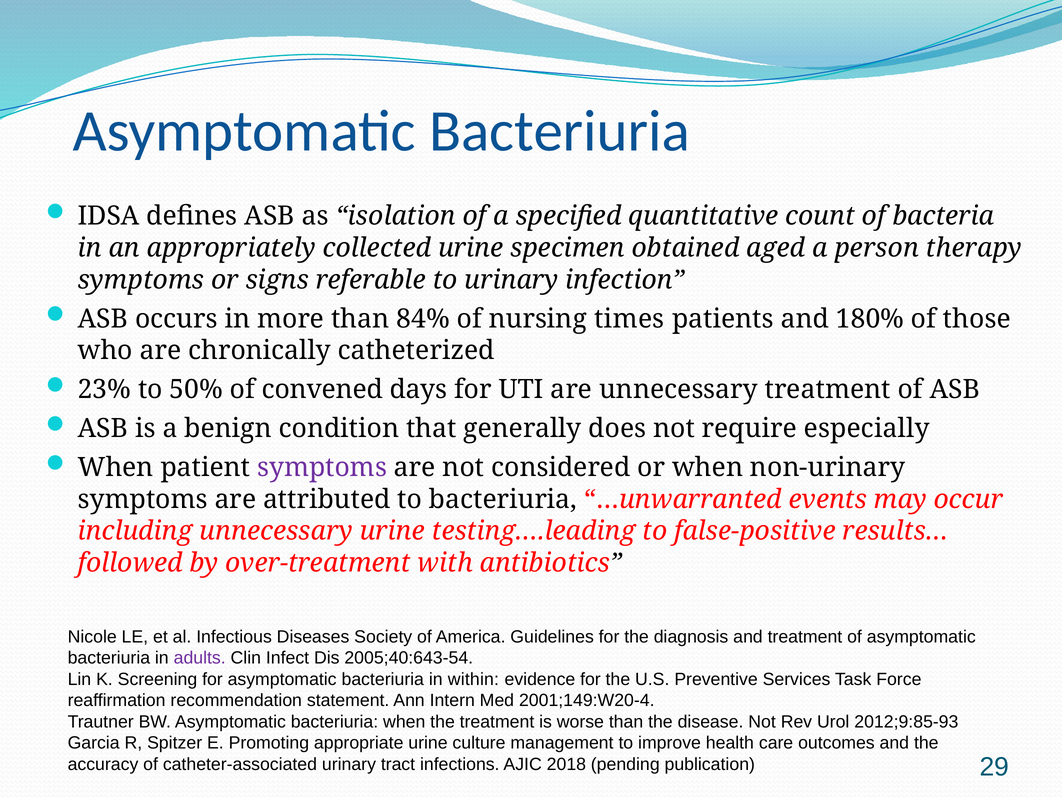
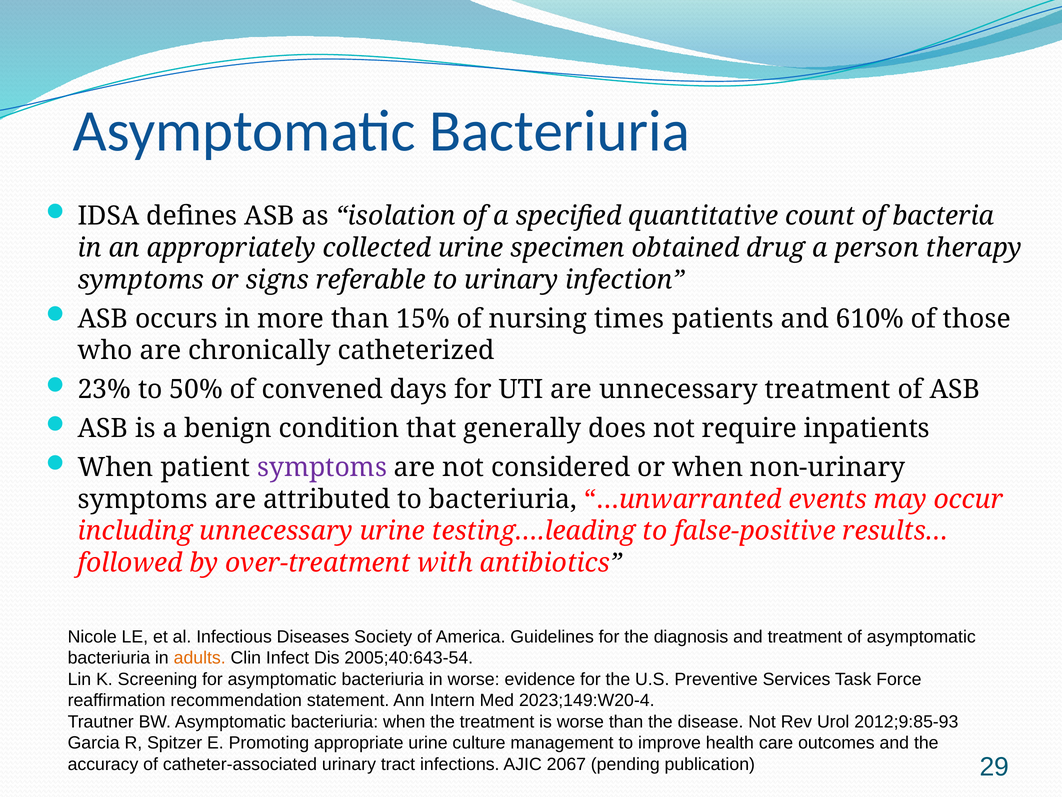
aged: aged -> drug (776, 248)
84%: 84% -> 15% (423, 319)
180%: 180% -> 610% (870, 319)
especially: especially -> inpatients (867, 428)
adults colour: purple -> orange (200, 658)
in within: within -> worse (474, 679)
2001;149:W20-4: 2001;149:W20-4 -> 2023;149:W20-4 (587, 700)
2018: 2018 -> 2067 (566, 764)
